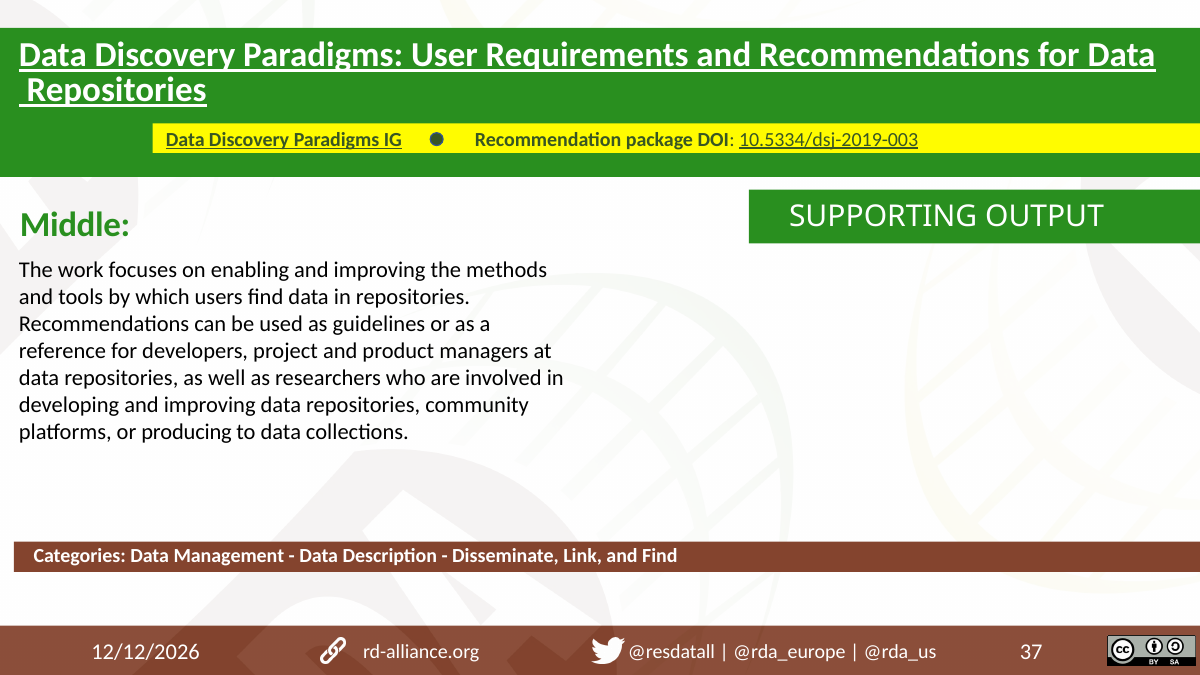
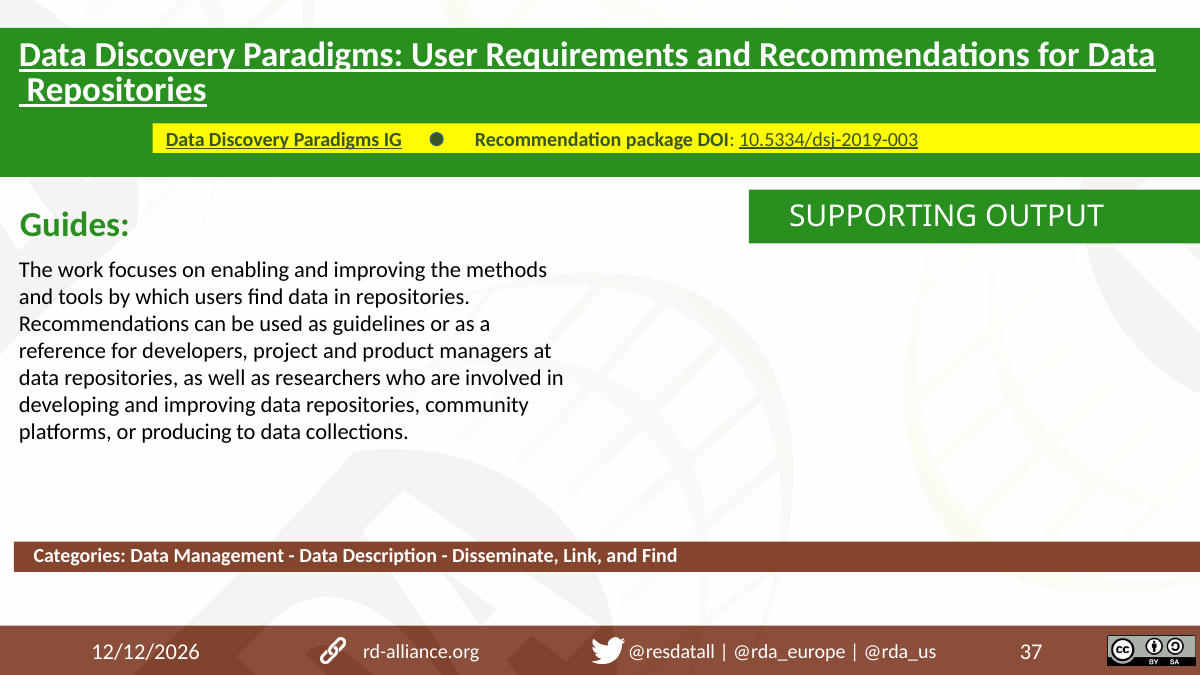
Middle: Middle -> Guides (75, 225)
